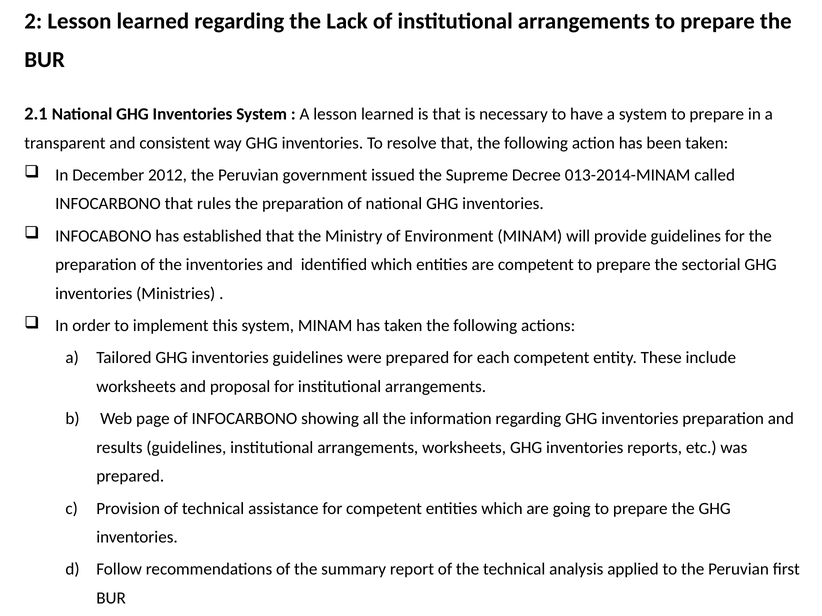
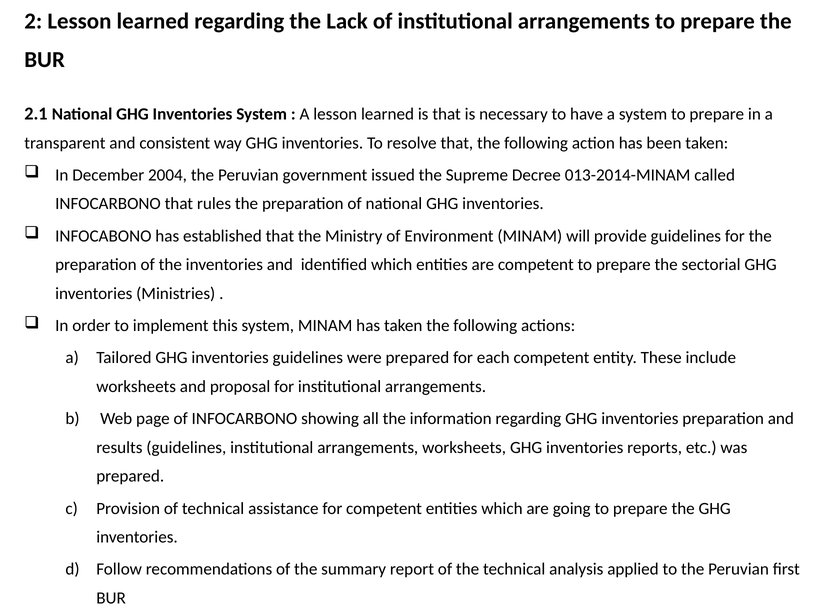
2012: 2012 -> 2004 (168, 175)
